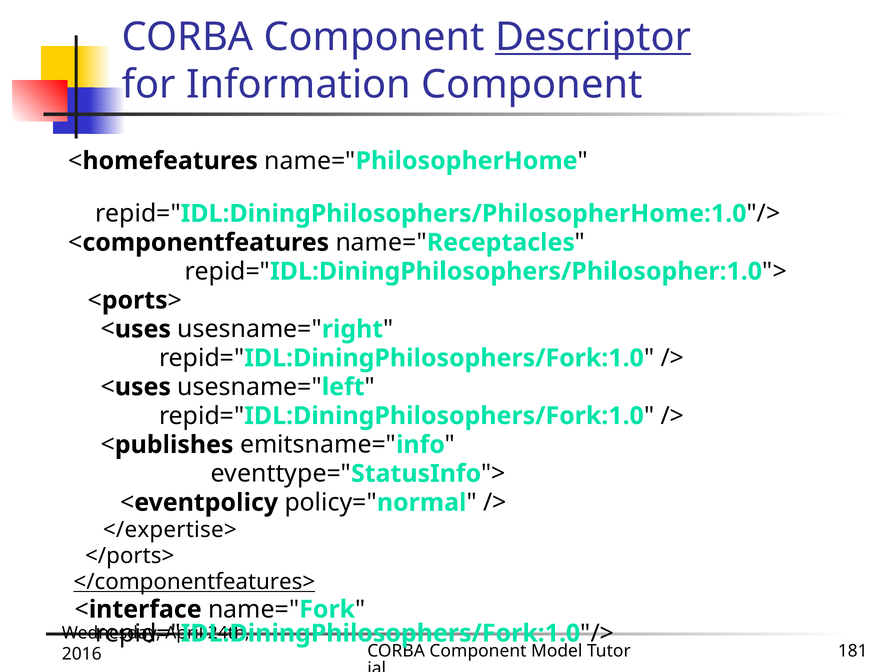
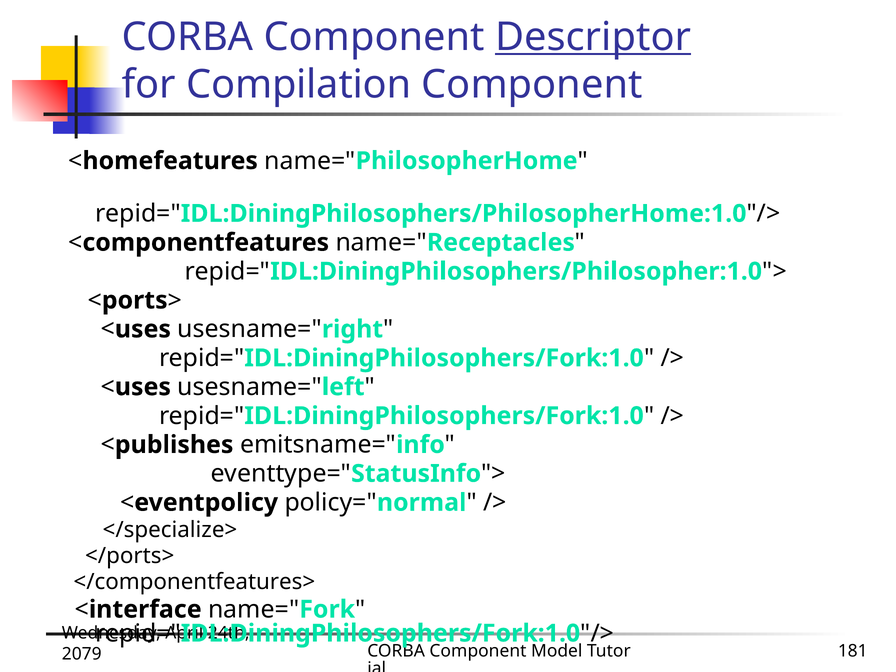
Information: Information -> Compilation (299, 85)
</expertise>: </expertise> -> </specialize> (170, 530)
</componentfeatures> underline: present -> none (194, 582)
2016: 2016 -> 2079 (82, 654)
